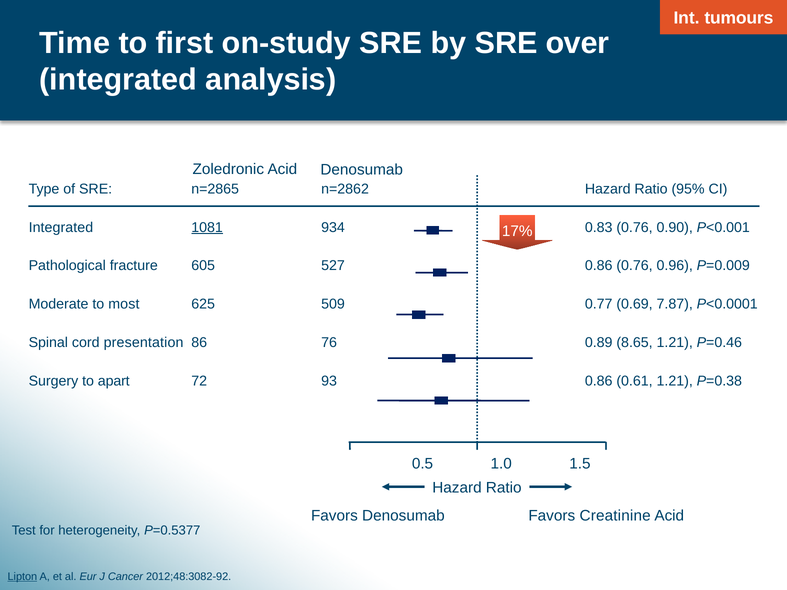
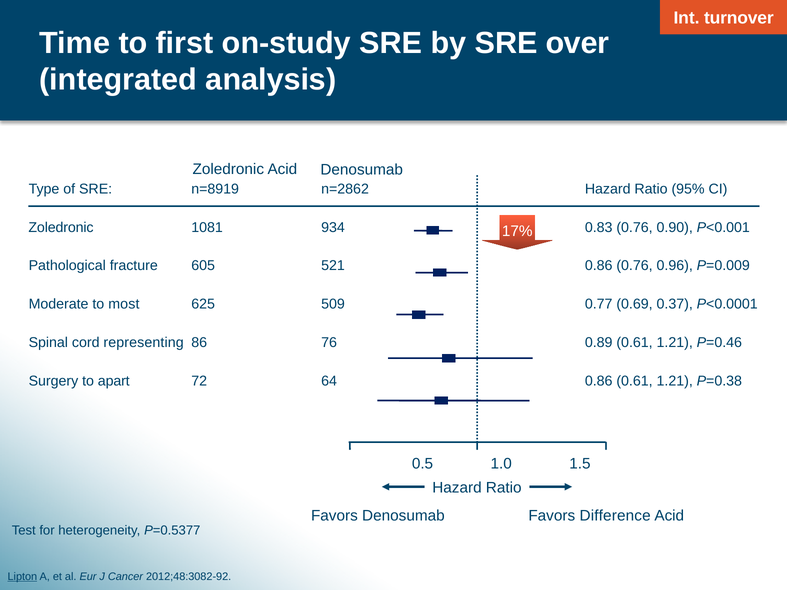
tumours: tumours -> turnover (739, 18)
n=2865: n=2865 -> n=8919 (215, 189)
Integrated: Integrated -> Zoledronic (61, 227)
1081 underline: present -> none (207, 227)
527: 527 -> 521 (333, 266)
7.87: 7.87 -> 0.37 (675, 304)
presentation: presentation -> representing (144, 343)
0.89 8.65: 8.65 -> 0.61 (635, 343)
93: 93 -> 64 (329, 381)
Creatinine: Creatinine -> Difference (615, 516)
